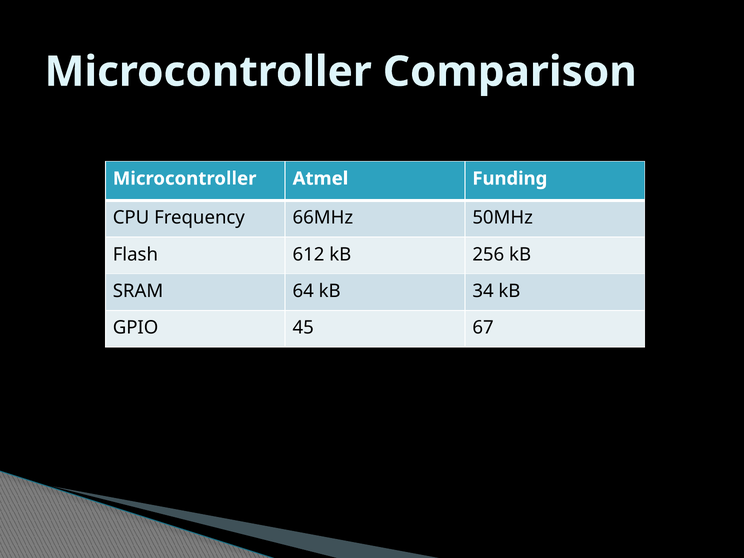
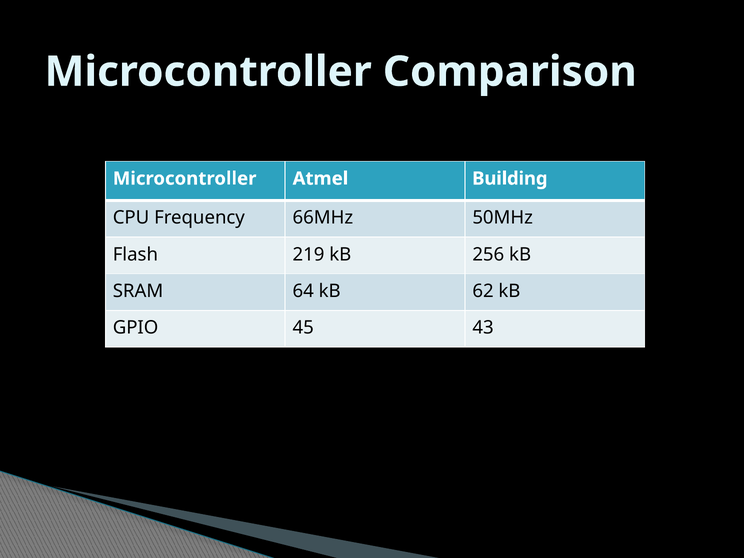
Funding: Funding -> Building (510, 179)
612: 612 -> 219 (309, 254)
34: 34 -> 62 (483, 291)
67: 67 -> 43 (483, 328)
